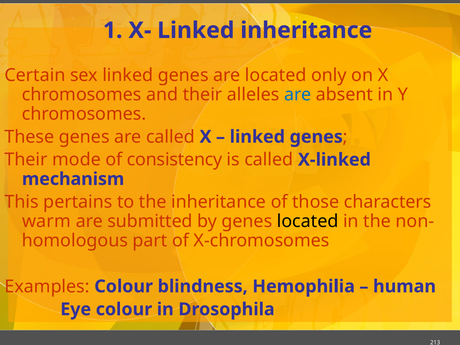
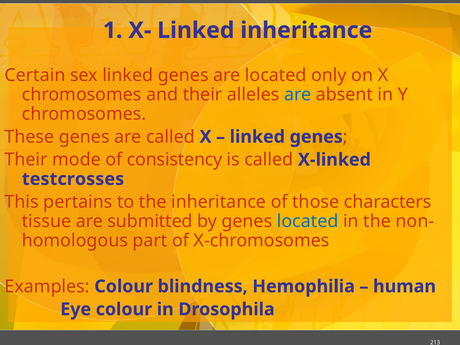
mechanism: mechanism -> testcrosses (73, 179)
warm: warm -> tissue (47, 221)
located colour: black -> blue (308, 221)
